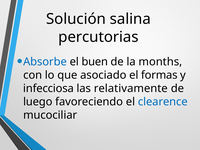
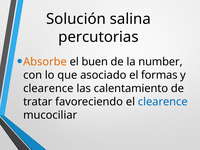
Absorbe colour: blue -> orange (45, 62)
months: months -> number (161, 62)
infecciosa: infecciosa -> clearence (48, 88)
relativamente: relativamente -> calentamiento (131, 88)
luego: luego -> tratar (38, 102)
